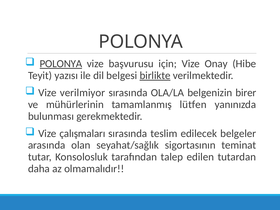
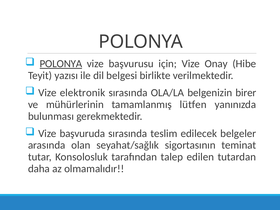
birlikte underline: present -> none (155, 76)
verilmiyor: verilmiyor -> elektronik (83, 93)
çalışmaları: çalışmaları -> başvuruda (82, 133)
